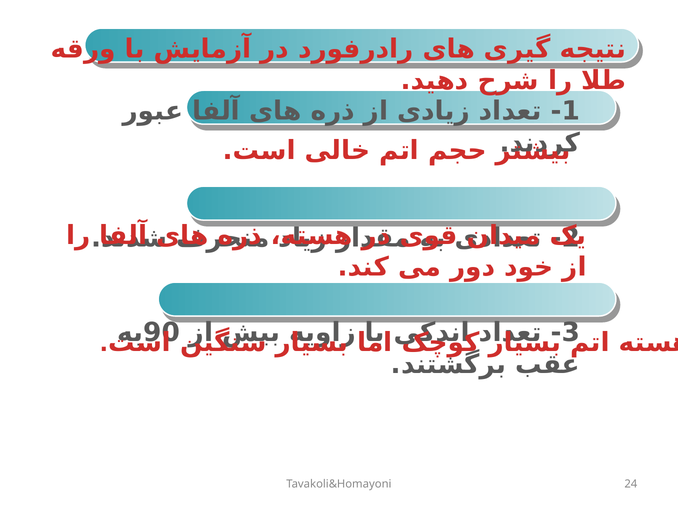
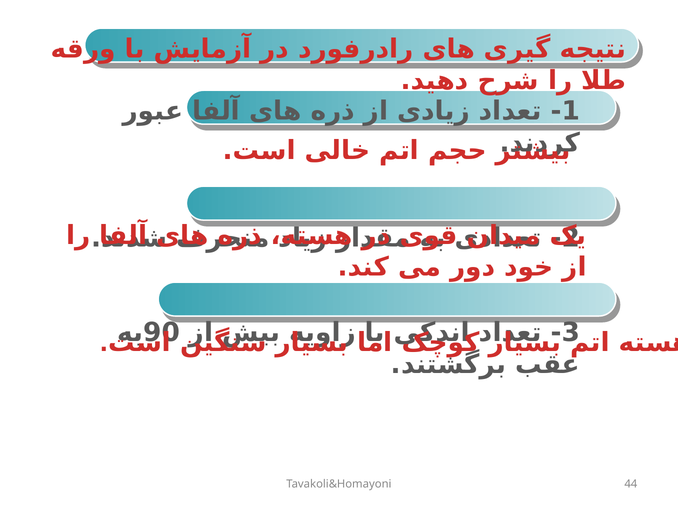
24: 24 -> 44 (631, 485)
